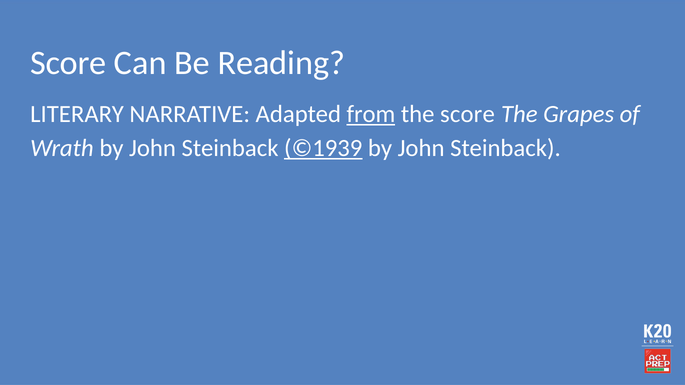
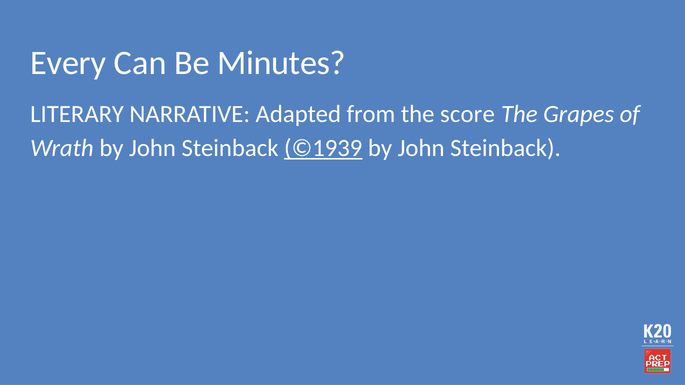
Score: Score -> Every (68, 63)
Reading: Reading -> Minutes (281, 63)
from underline: present -> none (371, 114)
